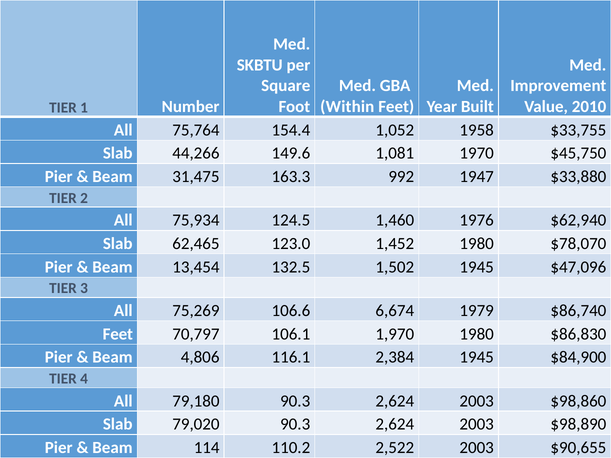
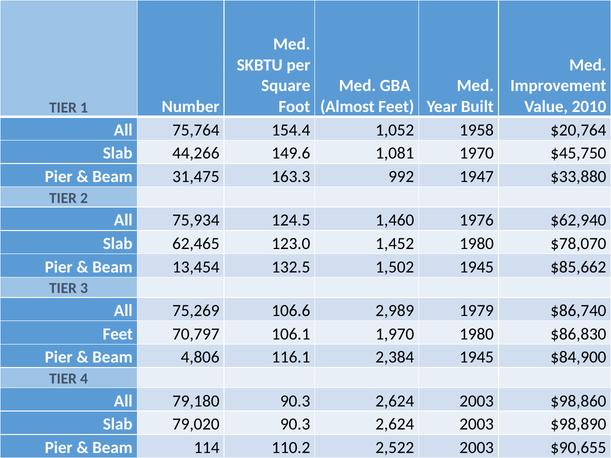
Within: Within -> Almost (347, 107)
$33,755: $33,755 -> $20,764 (578, 130)
$47,096: $47,096 -> $85,662 (578, 267)
6,674: 6,674 -> 2,989 (395, 311)
